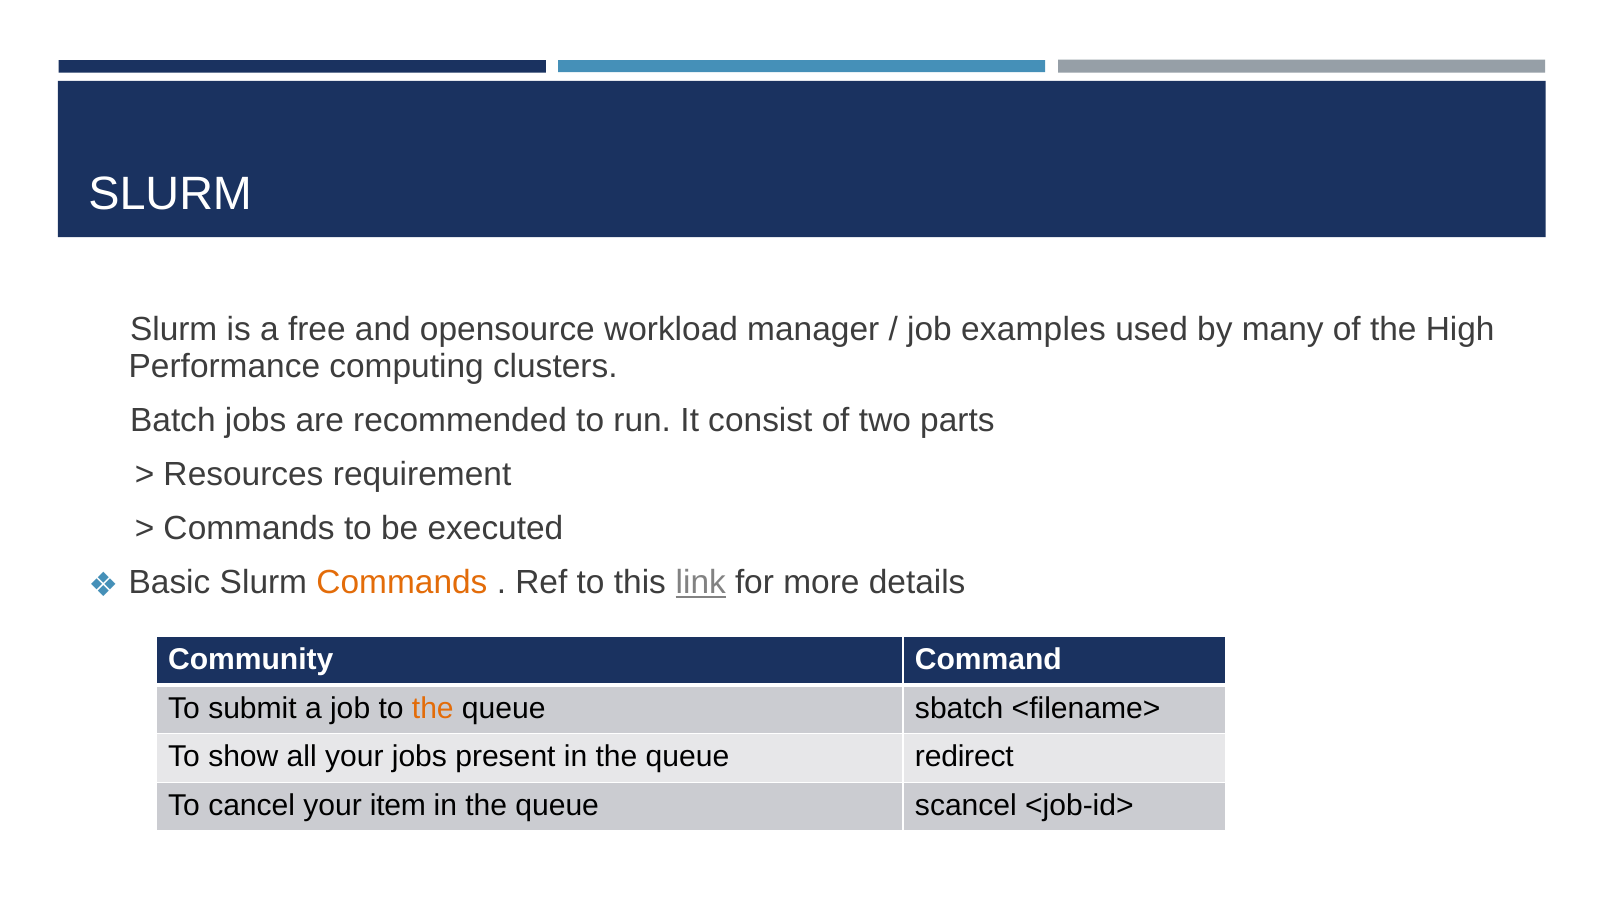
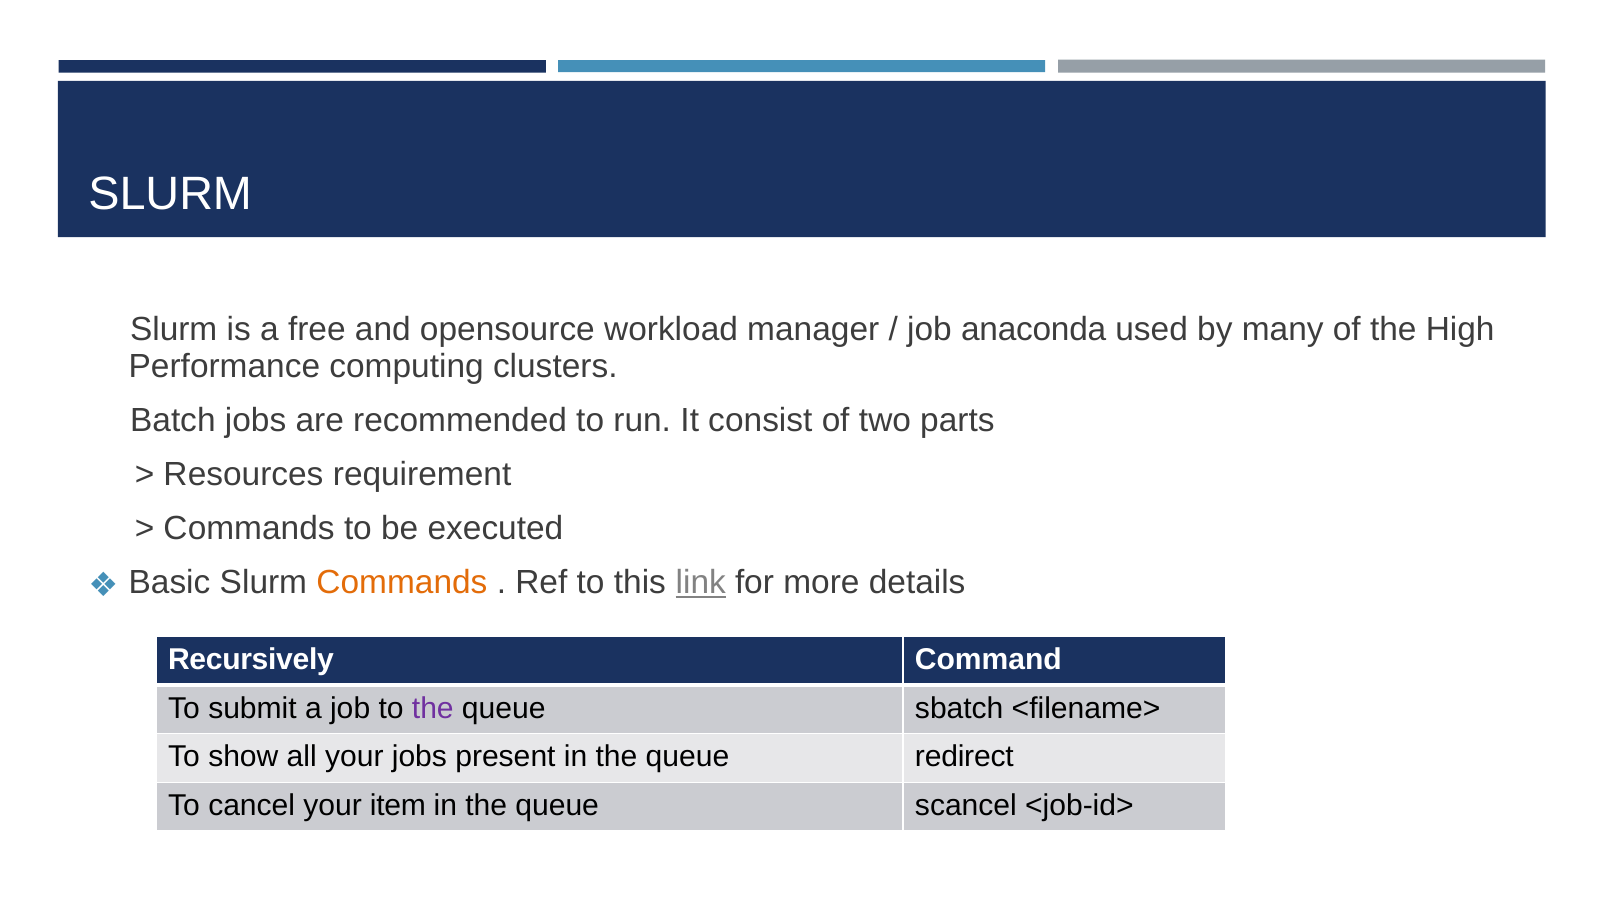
examples: examples -> anaconda (1034, 329)
Community: Community -> Recursively (251, 660)
the colour: orange -> purple (433, 708)
